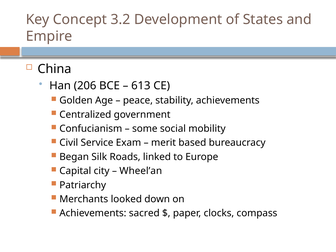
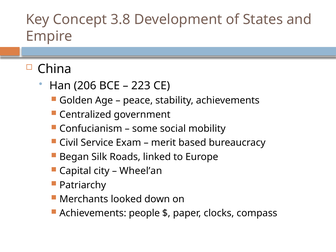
3.2: 3.2 -> 3.8 (121, 19)
613: 613 -> 223 (141, 86)
sacred: sacred -> people (144, 213)
